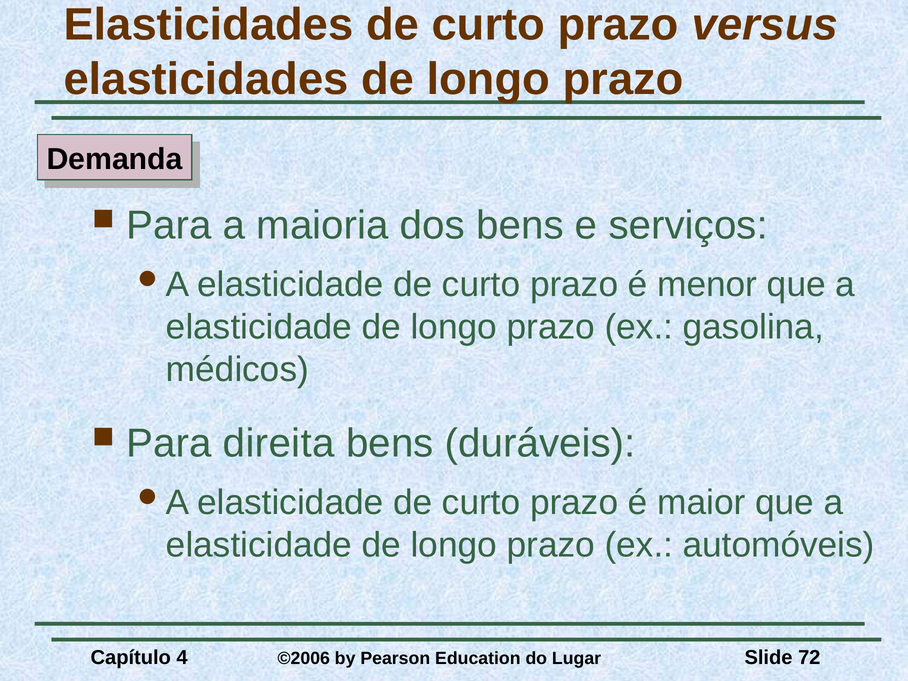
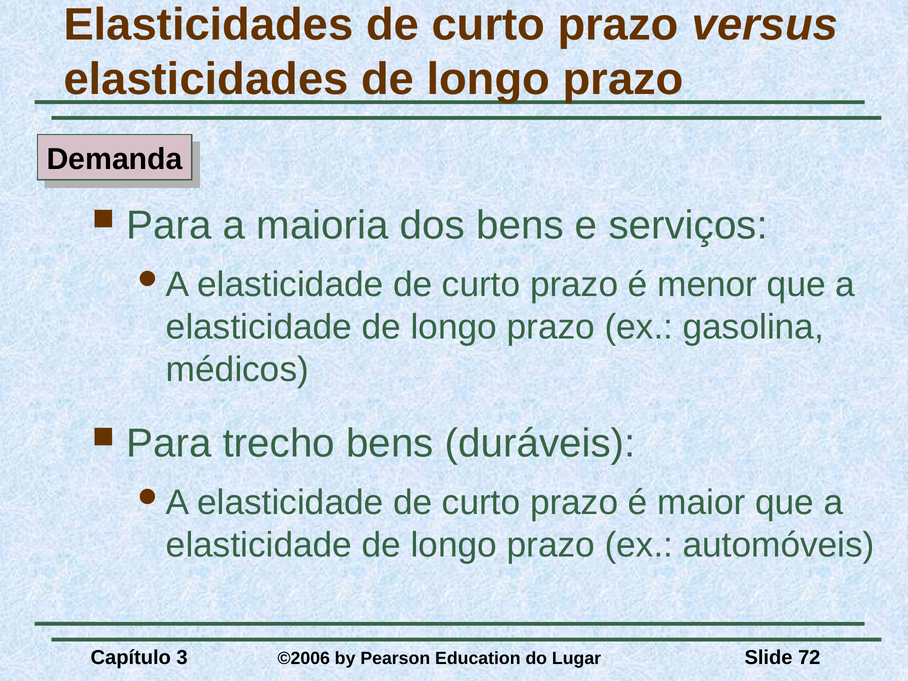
direita: direita -> trecho (279, 443)
4: 4 -> 3 (182, 658)
